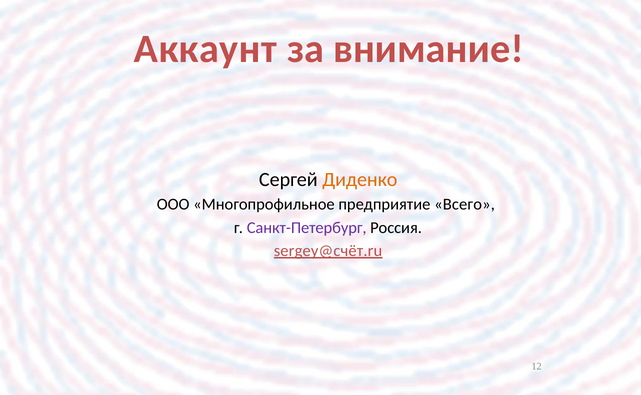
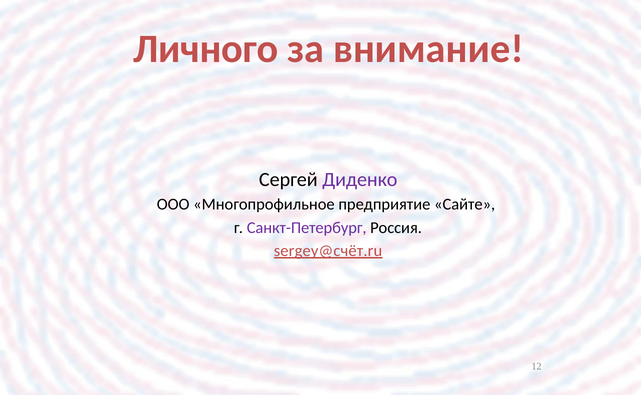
Аккаунт: Аккаунт -> Личного (206, 49)
Диденко colour: orange -> purple (360, 179)
Всего: Всего -> Сайте (465, 204)
